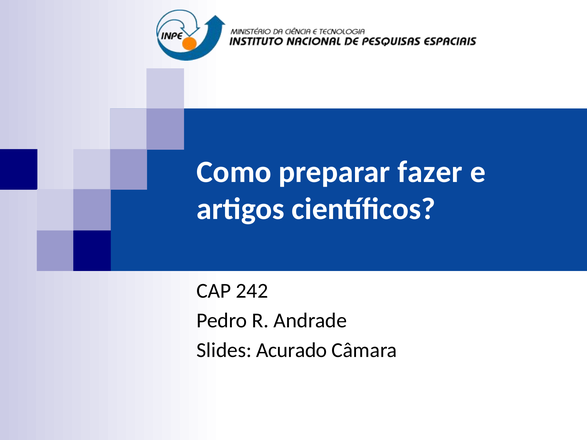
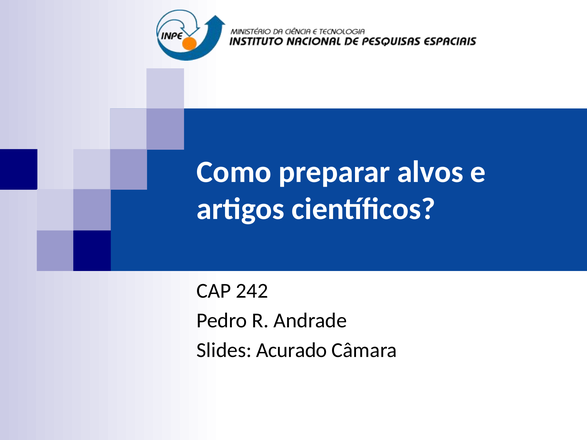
fazer: fazer -> alvos (430, 172)
